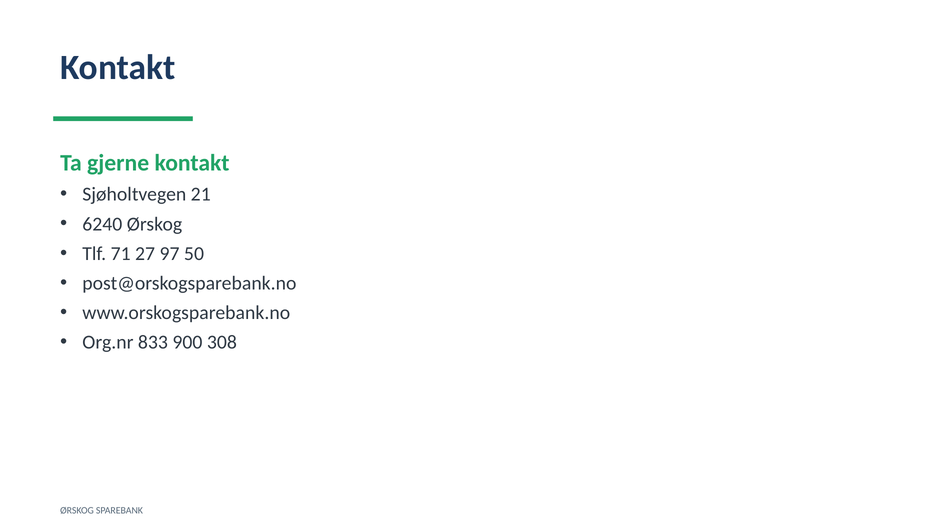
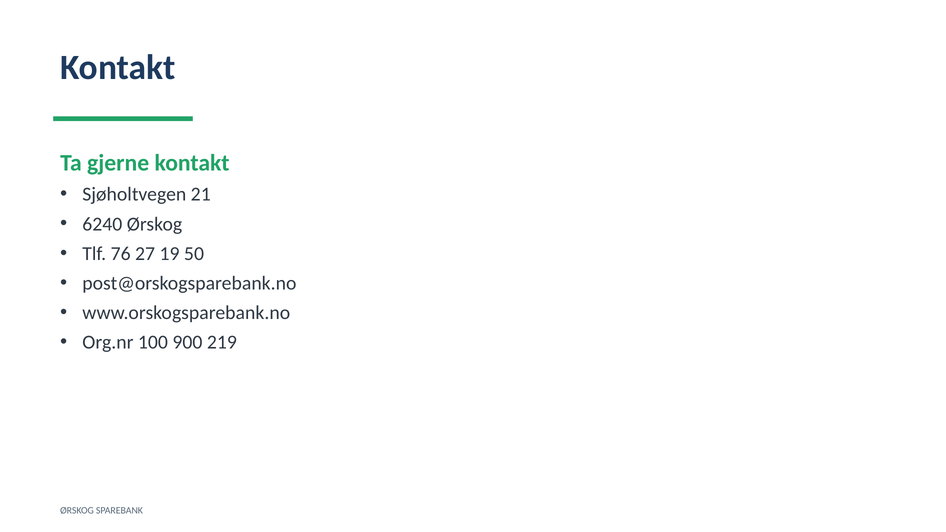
71: 71 -> 76 (121, 254)
97: 97 -> 19 (170, 254)
833: 833 -> 100 (153, 342)
308: 308 -> 219 (222, 342)
